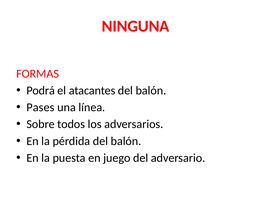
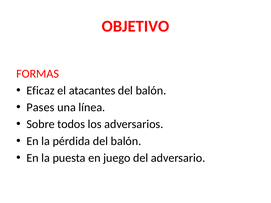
NINGUNA: NINGUNA -> OBJETIVO (135, 26)
Podrá: Podrá -> Eficaz (41, 91)
